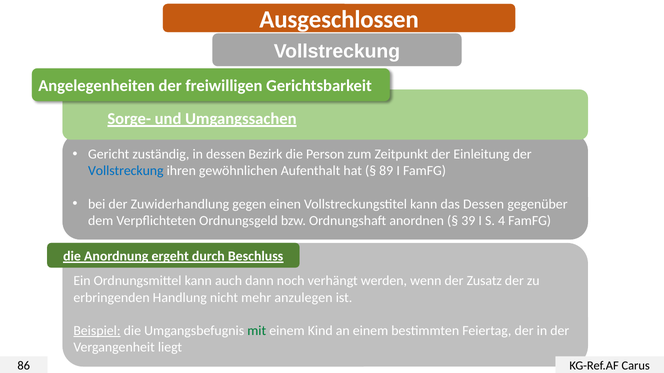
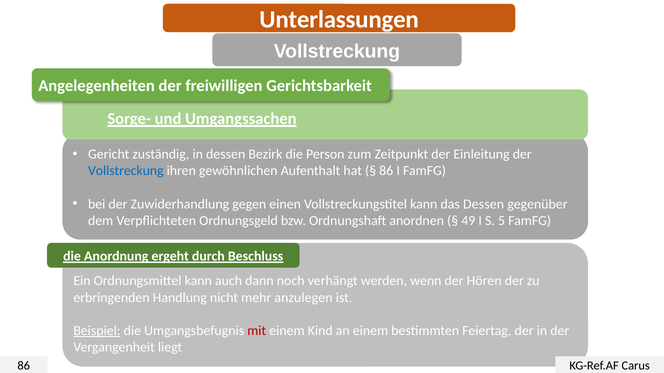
Ausgeschlossen: Ausgeschlossen -> Unterlassungen (339, 20)
89: 89 -> 86 (386, 171)
39: 39 -> 49 (468, 221)
4: 4 -> 5 (502, 221)
Zusatz: Zusatz -> Hören (484, 281)
mit colour: green -> red (257, 331)
